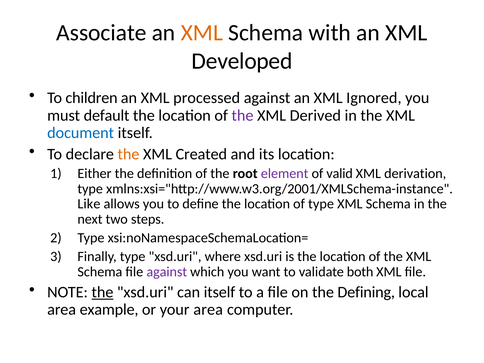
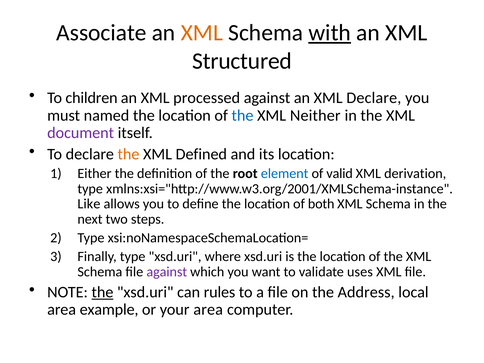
with underline: none -> present (330, 33)
Developed: Developed -> Structured (242, 61)
XML Ignored: Ignored -> Declare (374, 98)
default: default -> named (106, 115)
the colour: purple -> blue (243, 115)
Derived: Derived -> Neither (315, 115)
document colour: blue -> purple (81, 133)
Created: Created -> Defined (201, 154)
element colour: purple -> blue (285, 174)
of type: type -> both (321, 204)
both: both -> uses (360, 272)
can itself: itself -> rules (219, 292)
Defining: Defining -> Address (366, 292)
